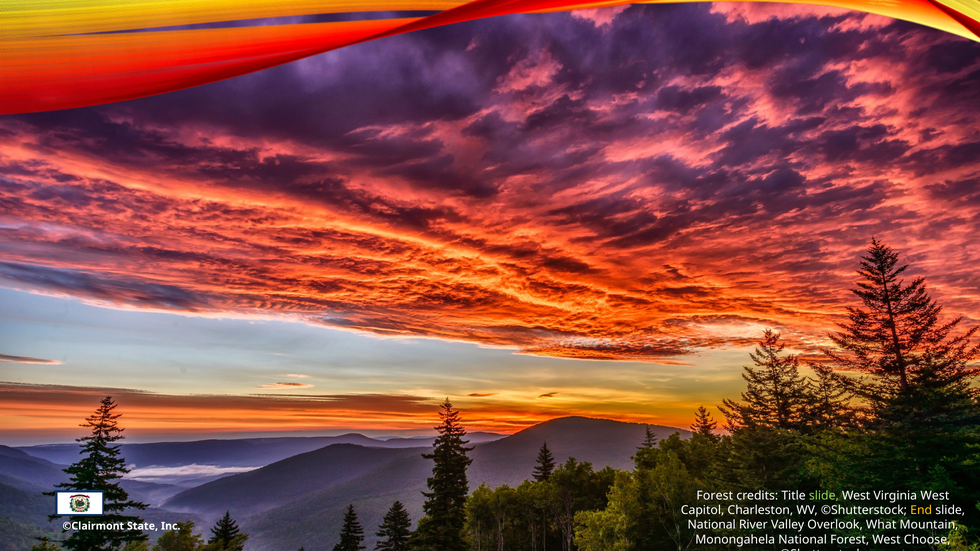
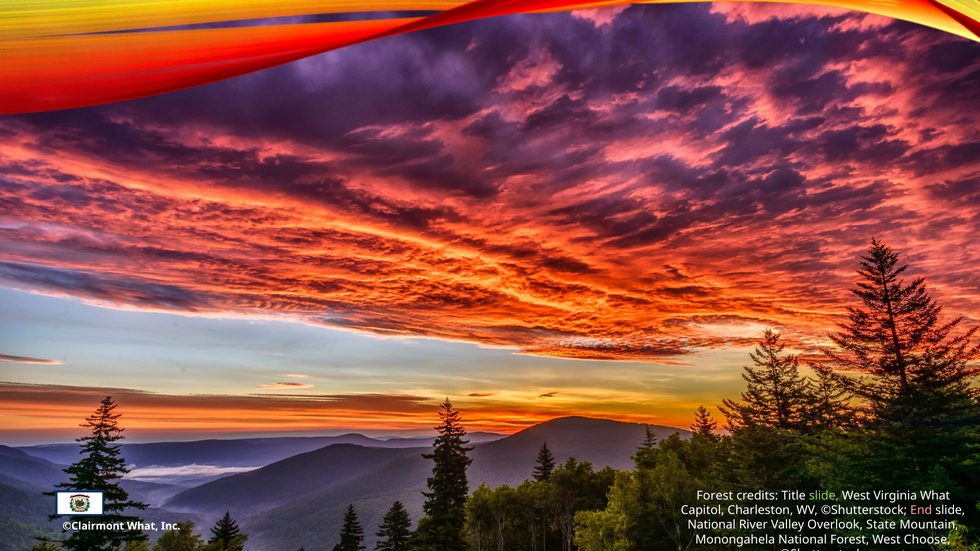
Virginia West: West -> What (935, 496)
End colour: yellow -> pink (921, 510)
What: What -> State (881, 525)
©Clairmont State: State -> What (143, 526)
